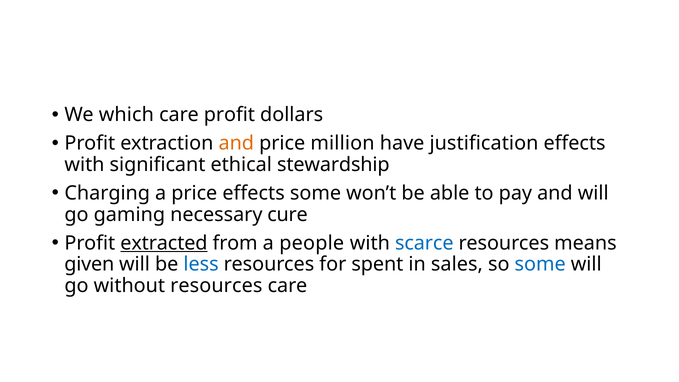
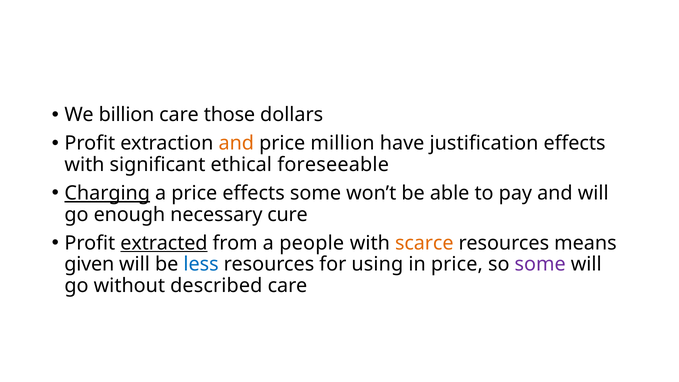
which: which -> billion (127, 115)
care profit: profit -> those (229, 115)
stewardship: stewardship -> foreseeable (333, 165)
Charging underline: none -> present (107, 193)
gaming: gaming -> enough (129, 215)
scarce colour: blue -> orange (424, 243)
spent: spent -> using (377, 264)
in sales: sales -> price (457, 264)
some colour: blue -> purple (540, 264)
without resources: resources -> described (216, 286)
